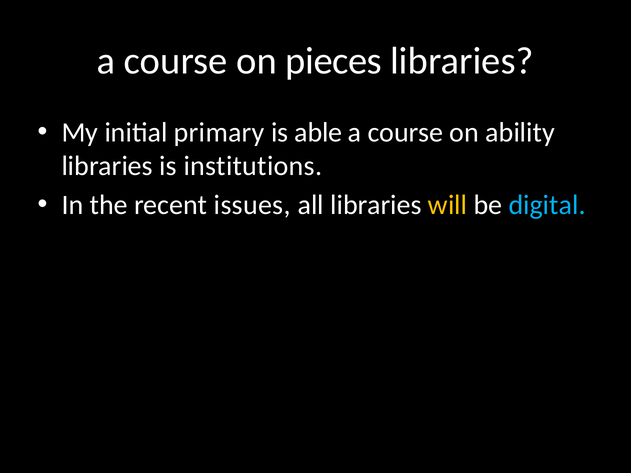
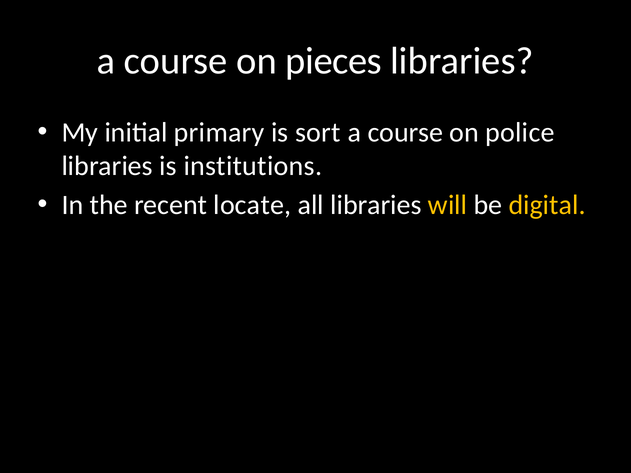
able: able -> sort (318, 132)
ability: ability -> police (520, 132)
issues: issues -> locate (252, 205)
digital colour: light blue -> yellow (547, 205)
